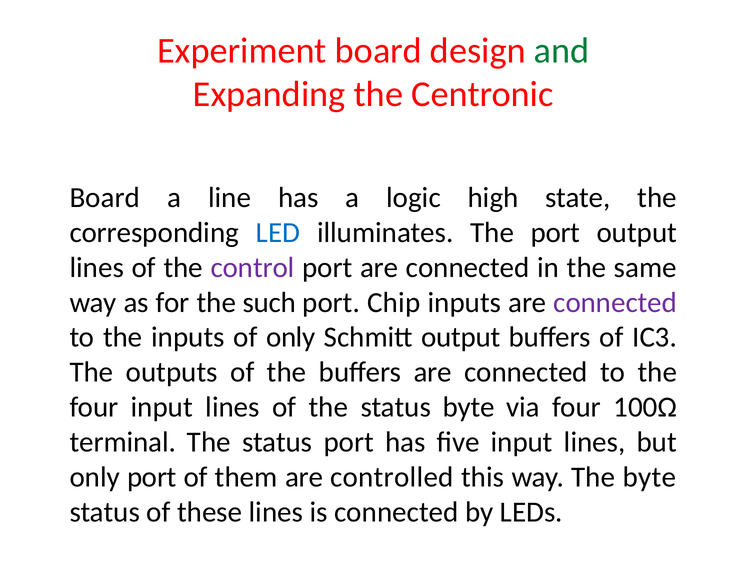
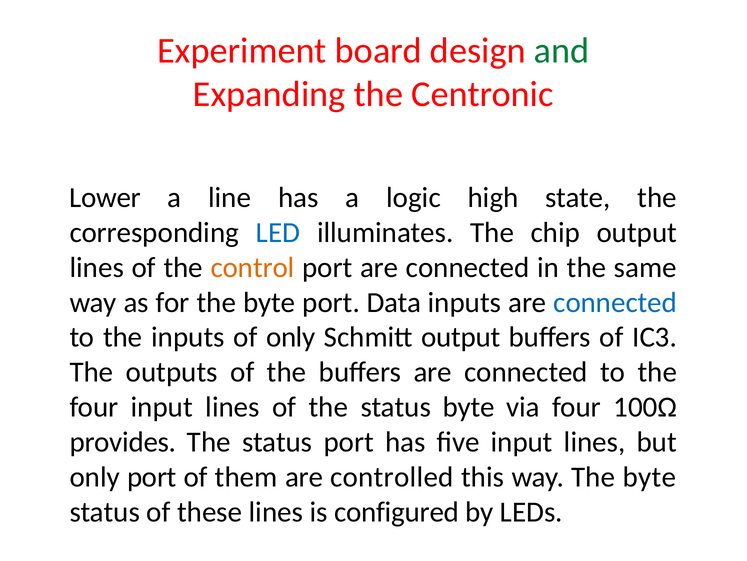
Board: Board -> Lower (105, 197)
The port: port -> chip (555, 232)
control colour: purple -> orange (253, 267)
for the such: such -> byte (269, 302)
Chip: Chip -> Data (394, 302)
connected colour: purple -> blue (615, 302)
terminal: terminal -> provides (123, 442)
is connected: connected -> configured (397, 511)
